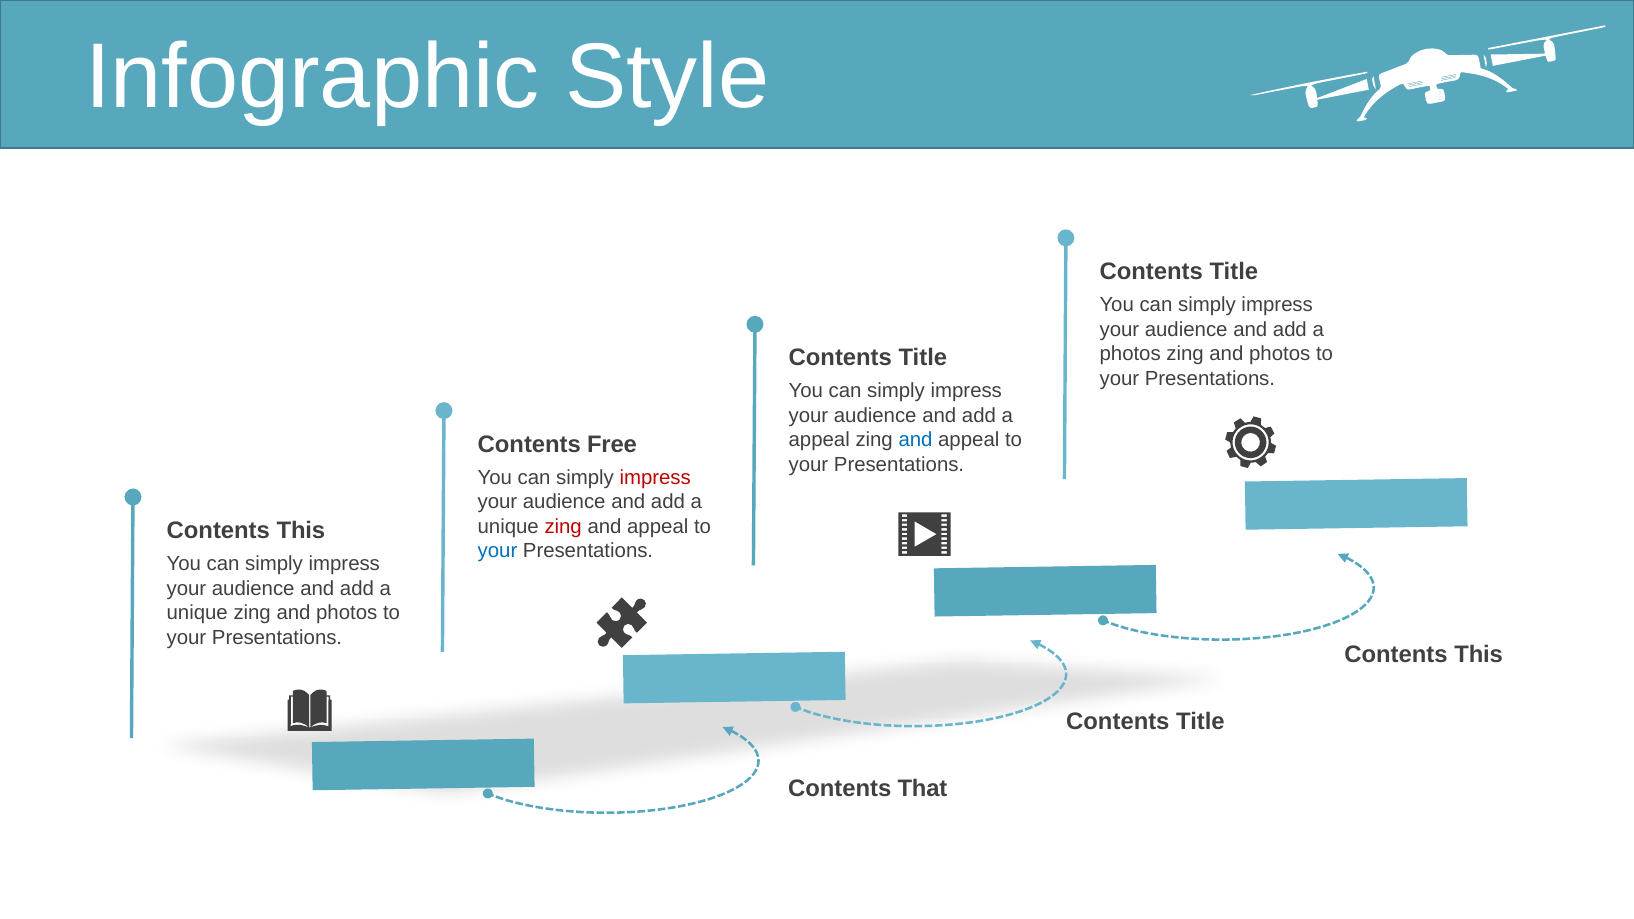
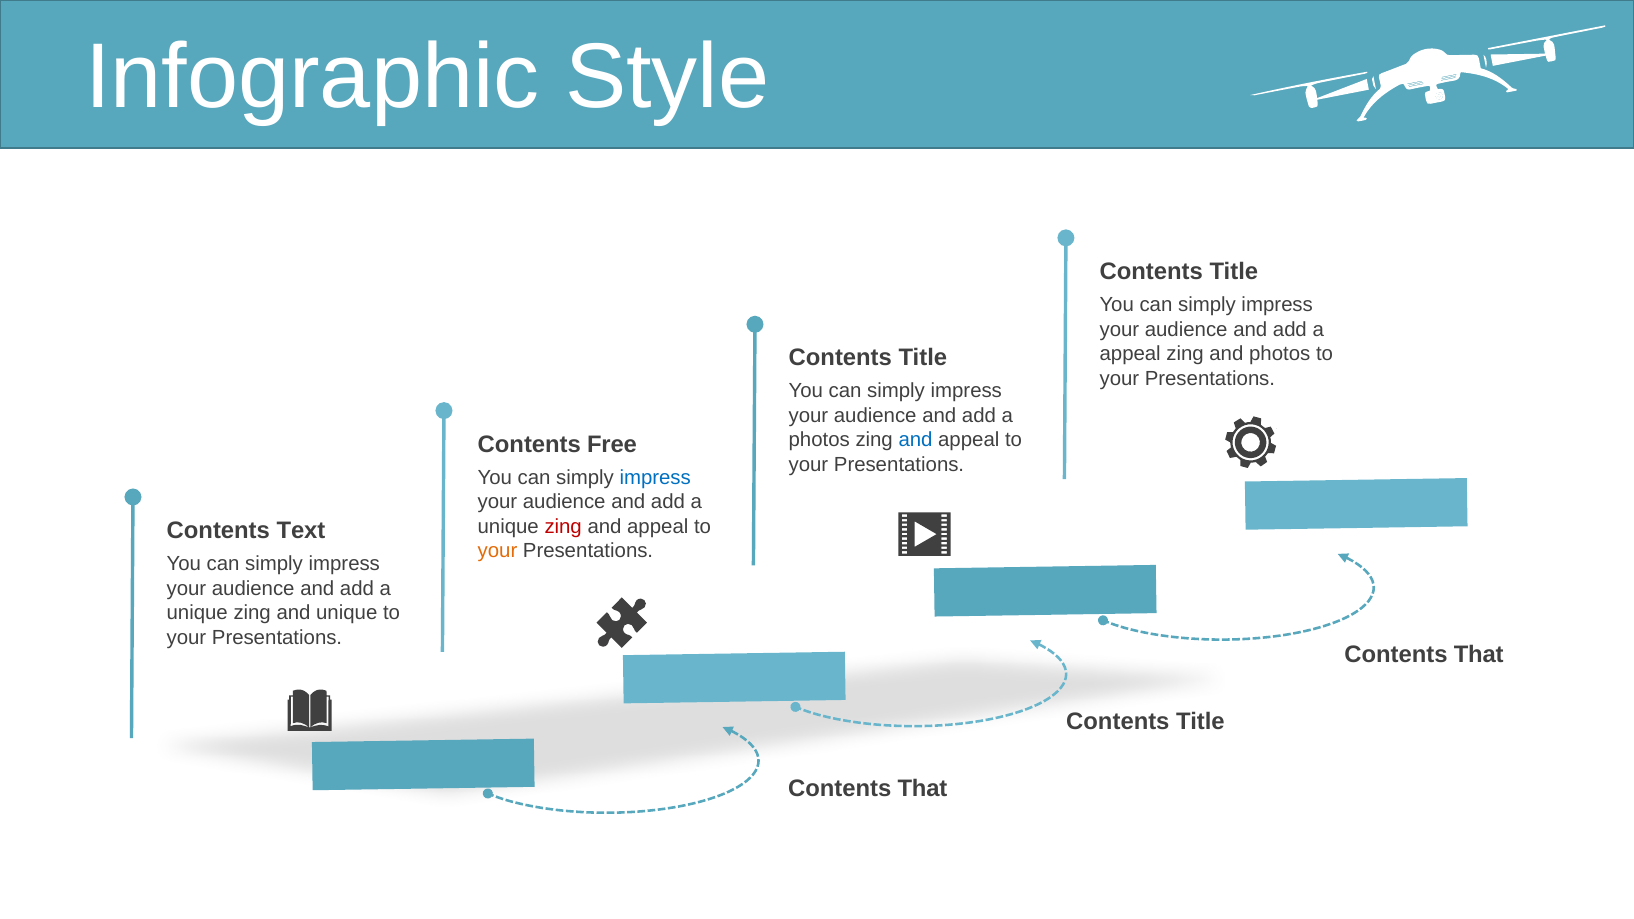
photos: photos -> appeal (1130, 354)
appeal: appeal -> photos (819, 440)
impress colour: red -> blue (655, 478)
This: This -> Text (301, 531)
your colour: blue -> orange (497, 551)
unique zing and photos: photos -> unique (347, 613)
This: This -> That (1479, 655)
